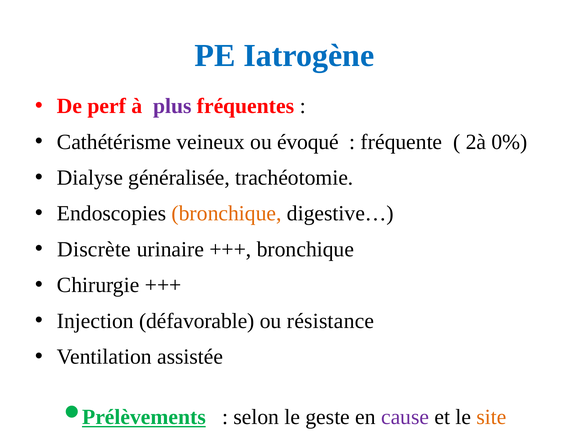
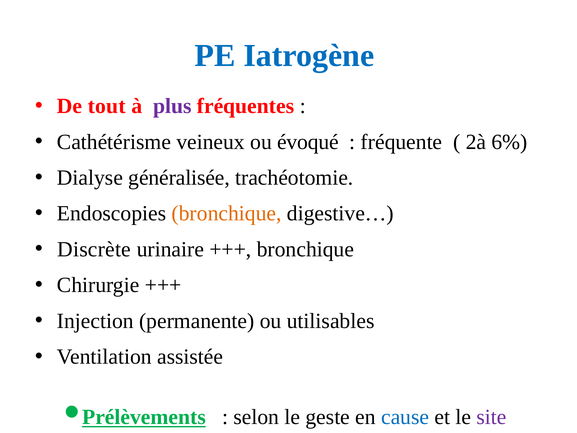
perf: perf -> tout (107, 106)
0%: 0% -> 6% (510, 142)
défavorable: défavorable -> permanente (197, 321)
résistance: résistance -> utilisables (331, 321)
cause colour: purple -> blue (405, 417)
site colour: orange -> purple (492, 417)
